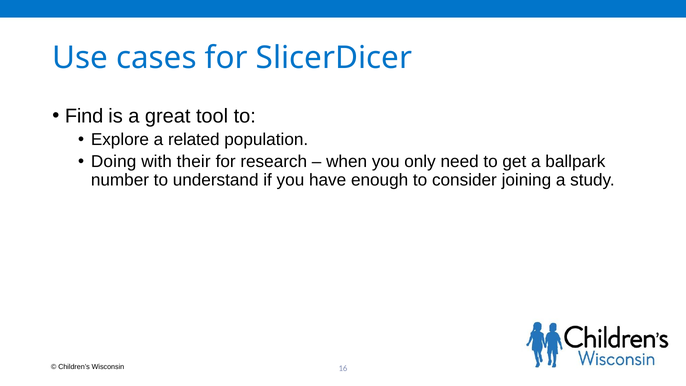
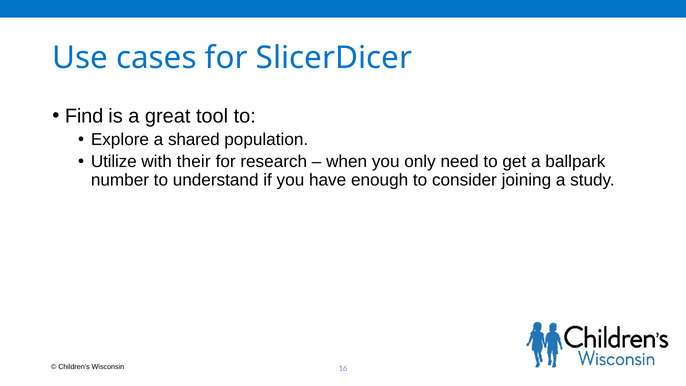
related: related -> shared (194, 140)
Doing: Doing -> Utilize (114, 162)
